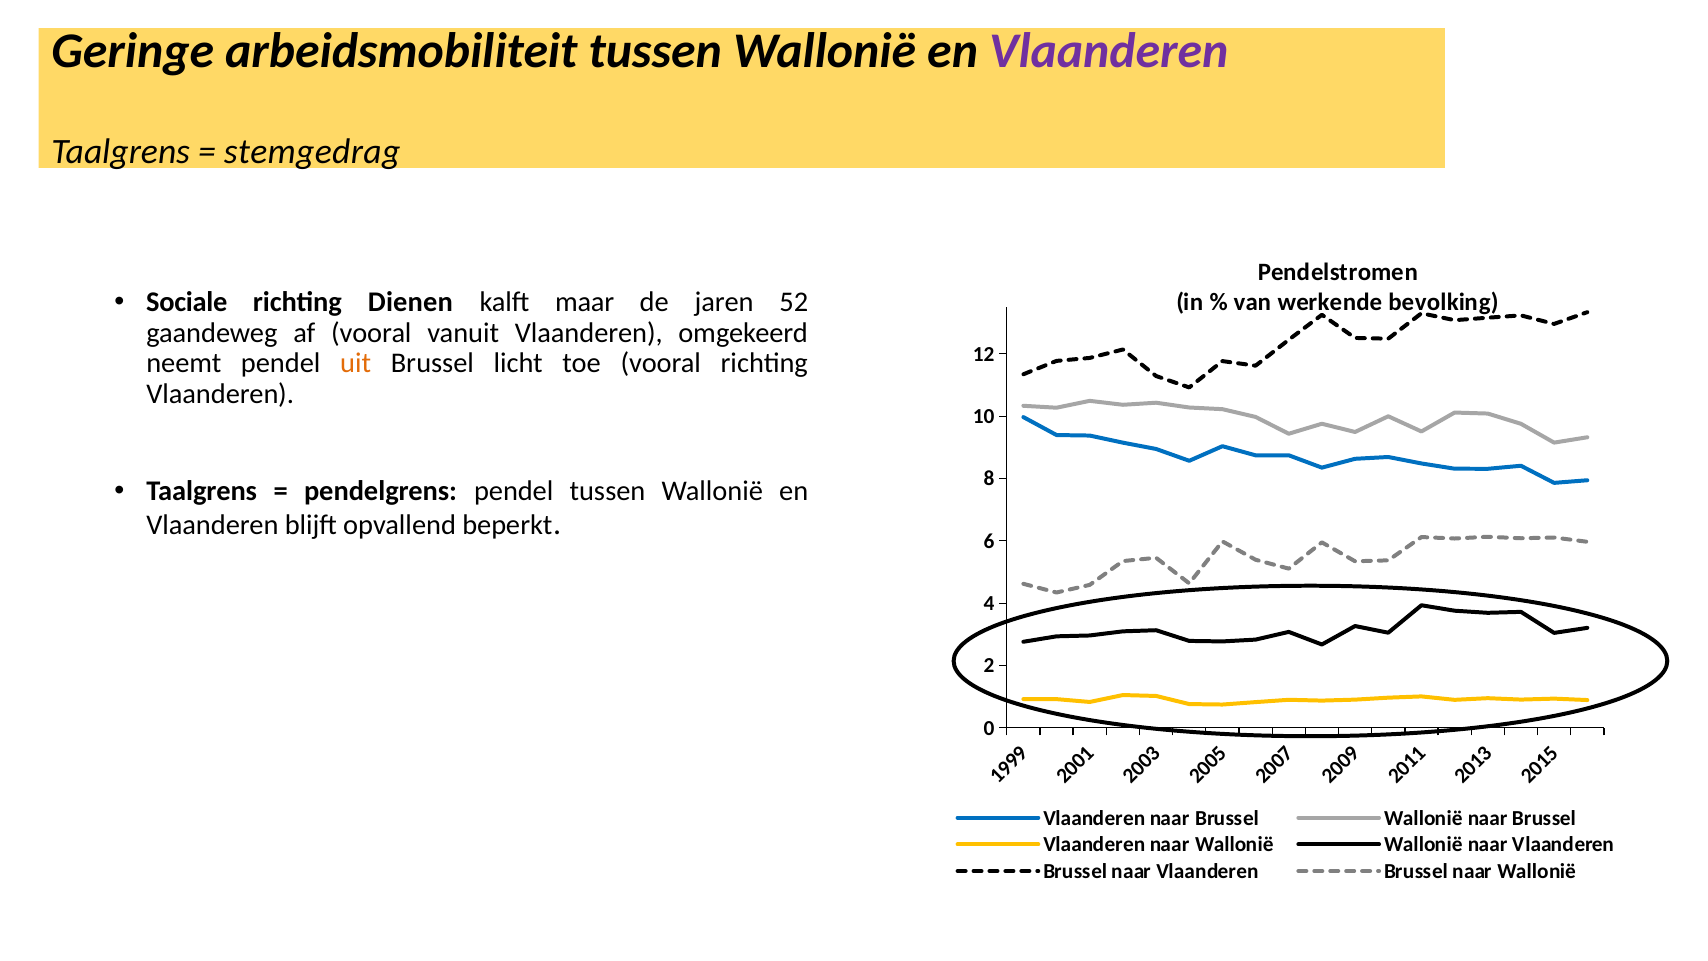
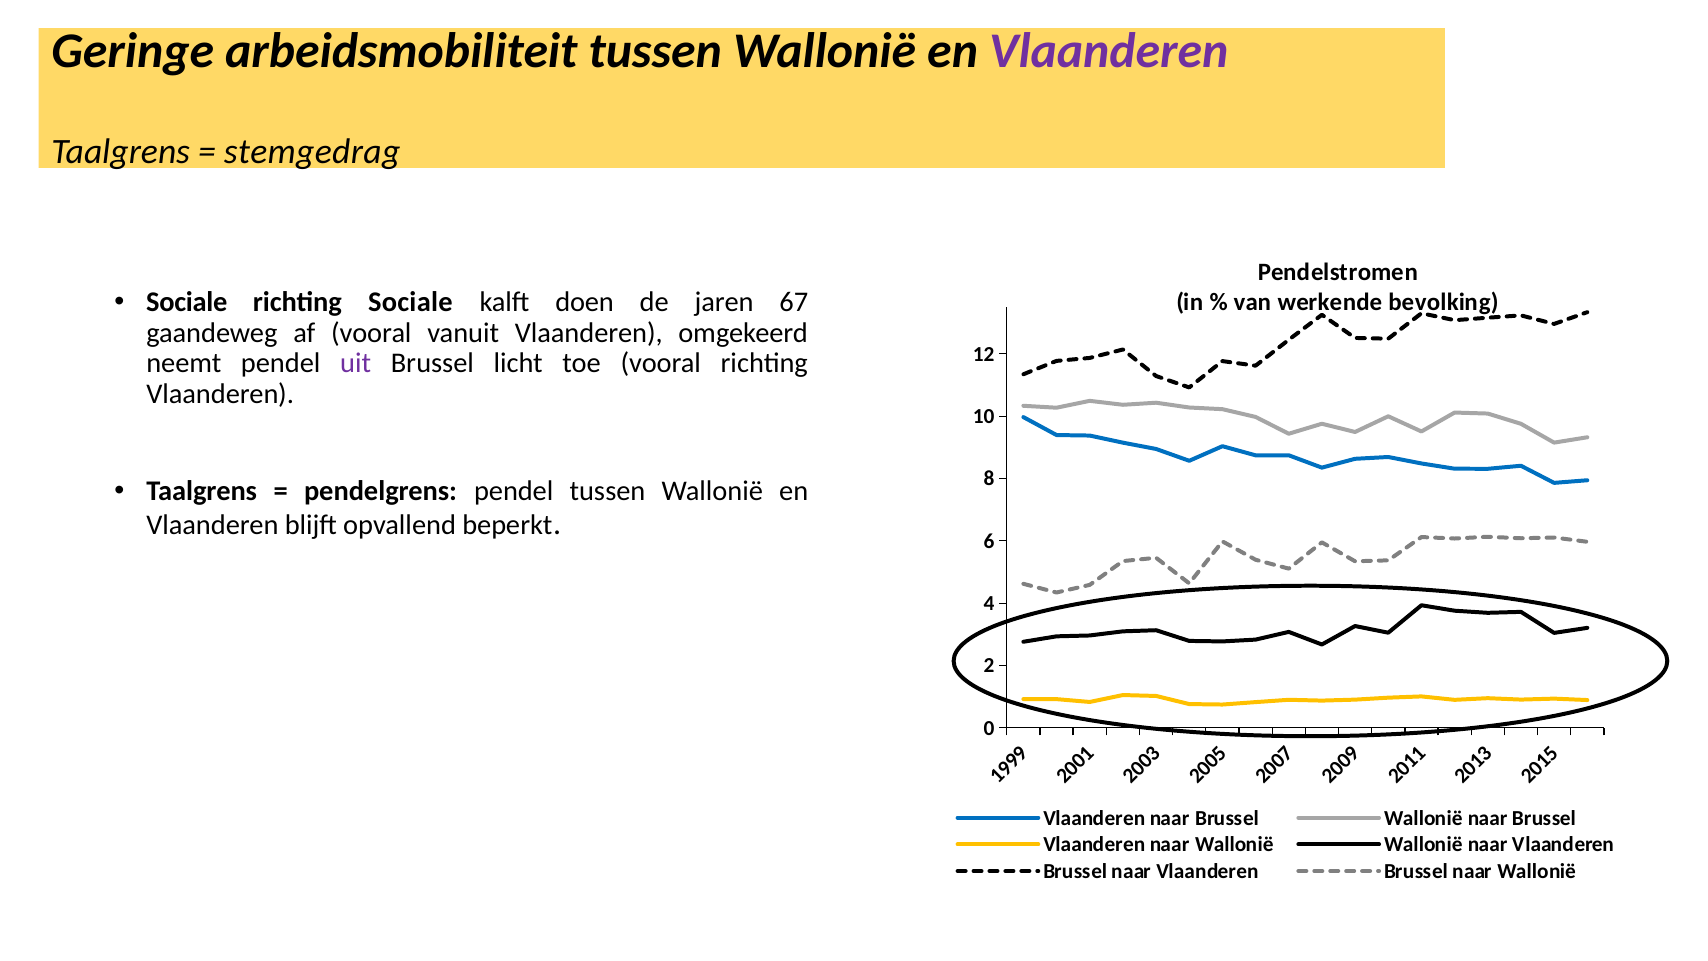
richting Dienen: Dienen -> Sociale (410, 302)
maar: maar -> doen (585, 302)
52: 52 -> 67 (794, 302)
uit colour: orange -> purple (356, 364)
